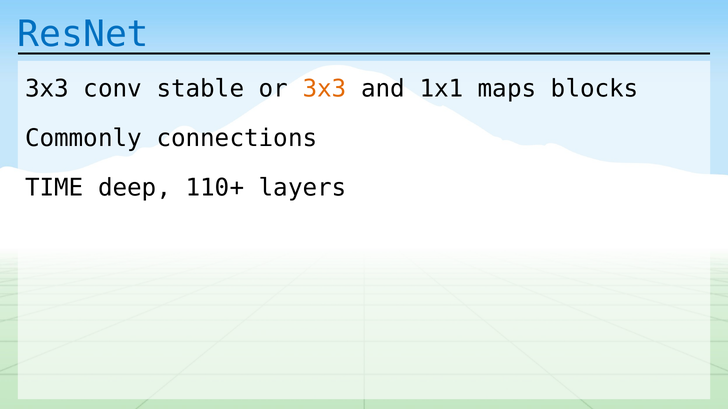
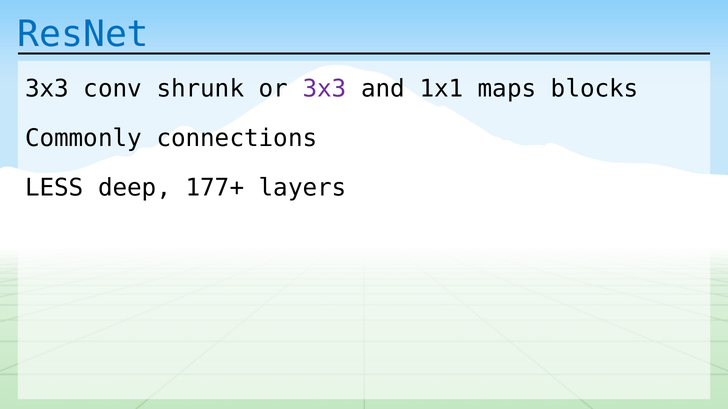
stable: stable -> shrunk (200, 89)
3x3 colour: orange -> purple (324, 89)
TIME: TIME -> LESS (54, 188)
110+: 110+ -> 177+ (215, 188)
